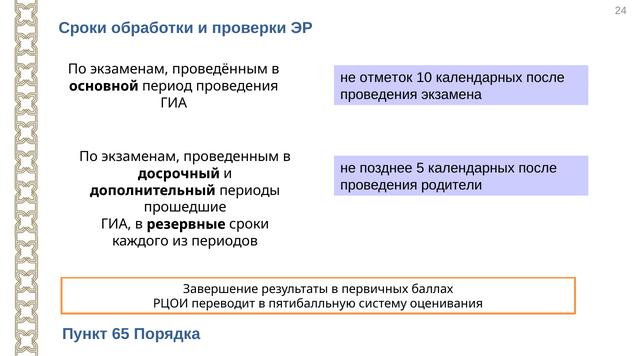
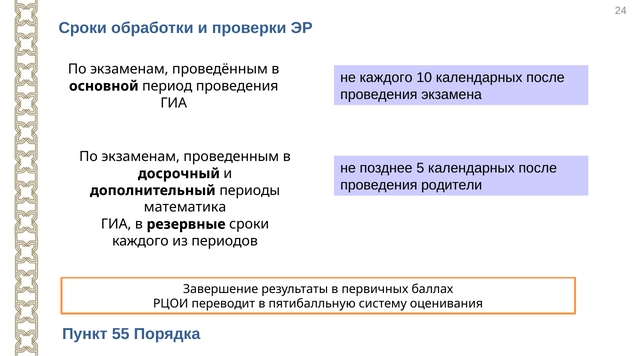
не отметок: отметок -> каждого (386, 78)
прошедшие: прошедшие -> математика (185, 207)
65: 65 -> 55 (121, 334)
